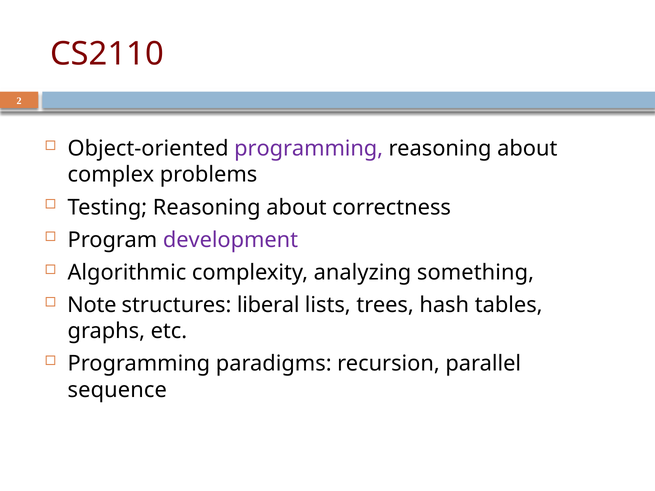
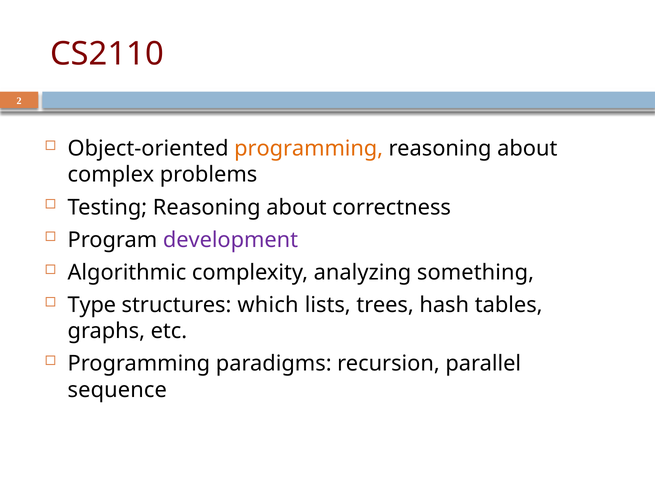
programming colour: purple -> orange (309, 149)
Note: Note -> Type (92, 305)
liberal: liberal -> which (268, 305)
